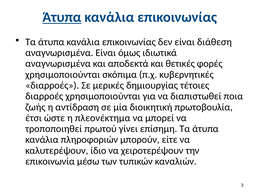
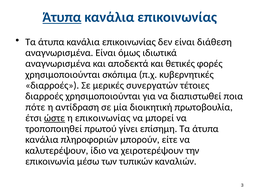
δημιουργίας: δημιουργίας -> συνεργατών (152, 85)
ζωής: ζωής -> πότε (35, 107)
ώστε underline: none -> present (54, 118)
η πλεονέκτημα: πλεονέκτημα -> επικοινωνίας (103, 118)
